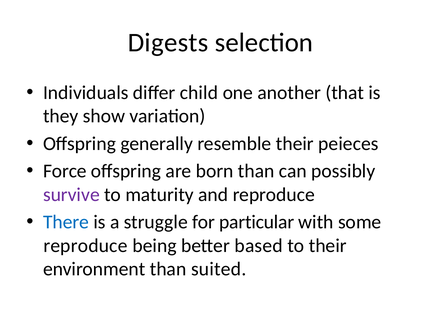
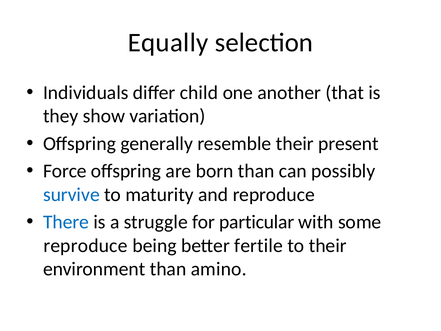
Digests: Digests -> Equally (168, 43)
peieces: peieces -> present (348, 143)
survive colour: purple -> blue (71, 194)
based: based -> fertile (259, 245)
suited: suited -> amino (219, 269)
